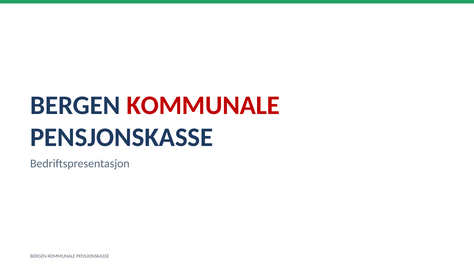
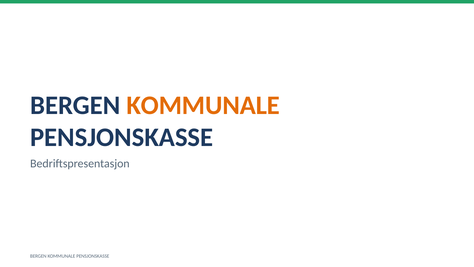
KOMMUNALE colour: red -> orange (203, 105)
